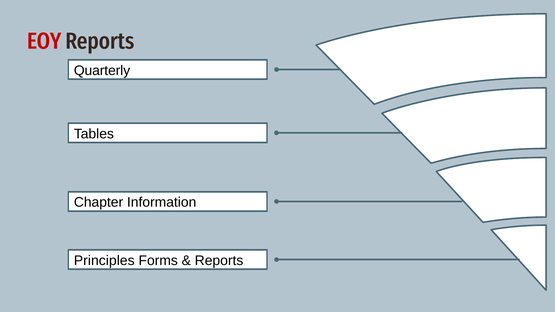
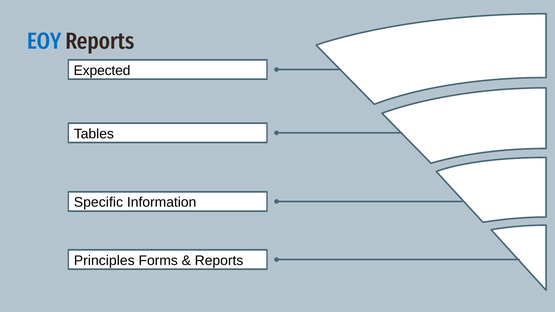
EOY colour: red -> blue (44, 41)
Quarterly: Quarterly -> Expected (102, 70)
Chapter: Chapter -> Specific (98, 203)
